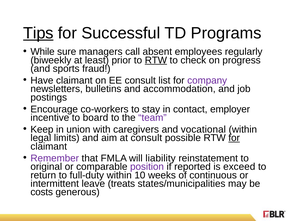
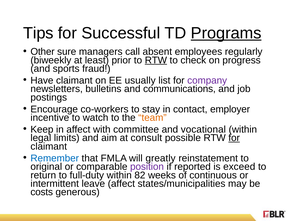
Tips underline: present -> none (38, 33)
Programs underline: none -> present (226, 33)
While: While -> Other (43, 52)
EE consult: consult -> usually (140, 80)
accommodation: accommodation -> communications (179, 89)
board: board -> watch (96, 117)
team colour: purple -> orange (152, 117)
in union: union -> affect (78, 129)
caregivers: caregivers -> committee (136, 129)
Remember colour: purple -> blue (55, 158)
liability: liability -> greatly (161, 158)
10: 10 -> 82 (140, 175)
leave treats: treats -> affect (121, 183)
